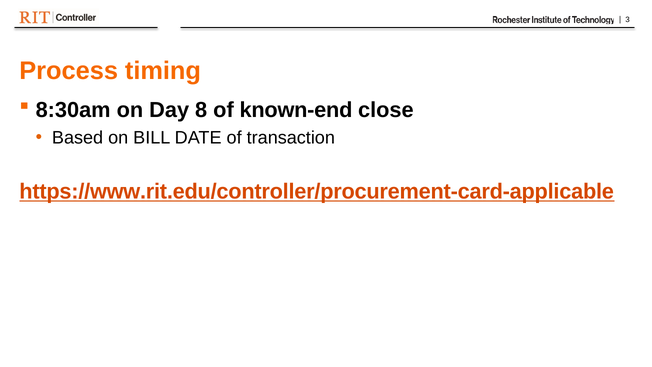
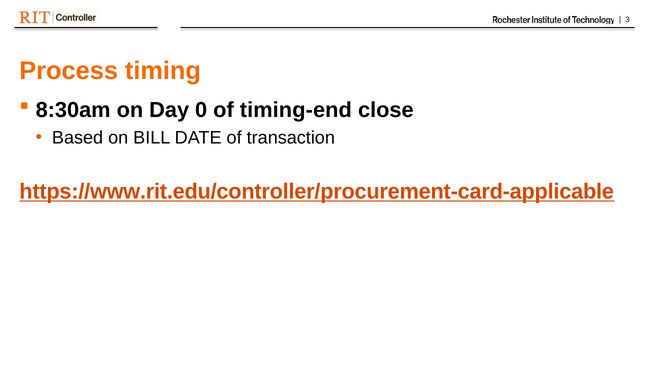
8: 8 -> 0 (201, 110)
known-end: known-end -> timing-end (296, 110)
